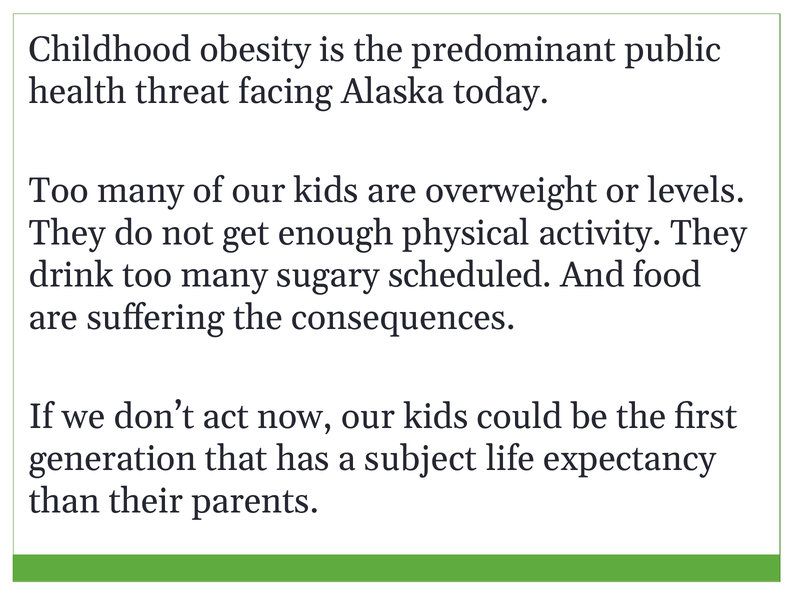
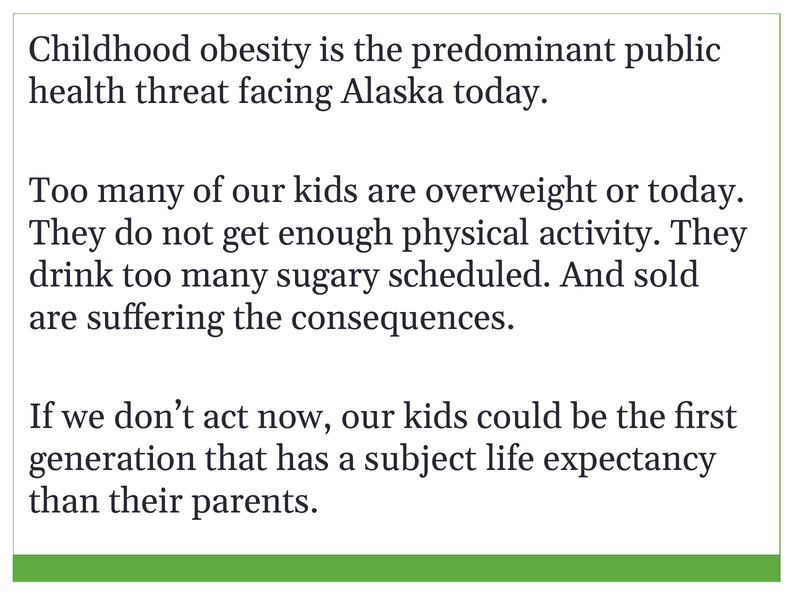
or levels: levels -> today (696, 191)
food: food -> sold (667, 276)
